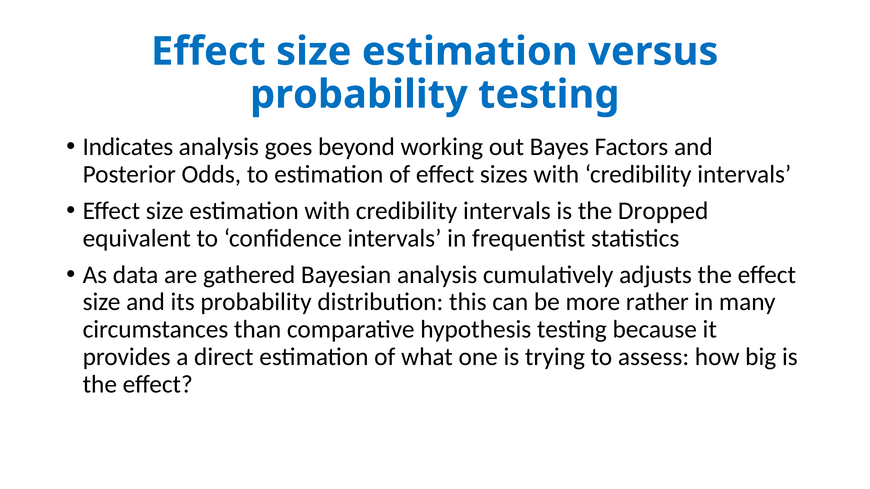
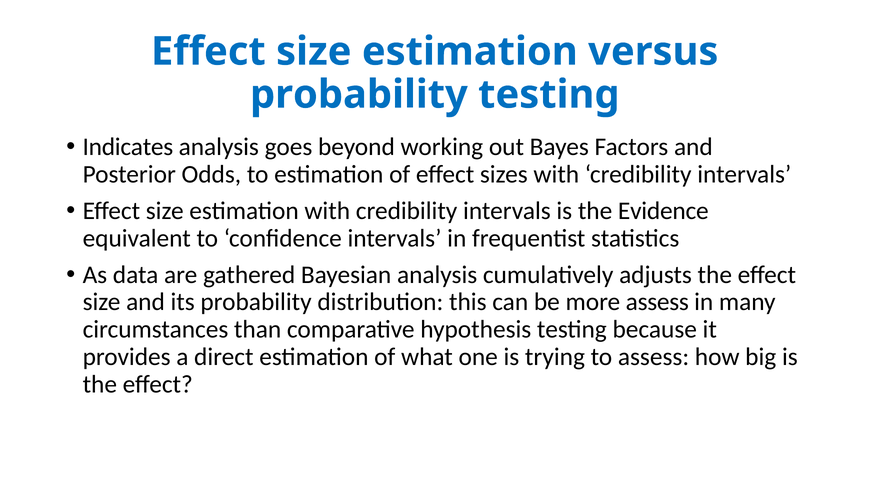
Dropped: Dropped -> Evidence (663, 211)
more rather: rather -> assess (657, 302)
